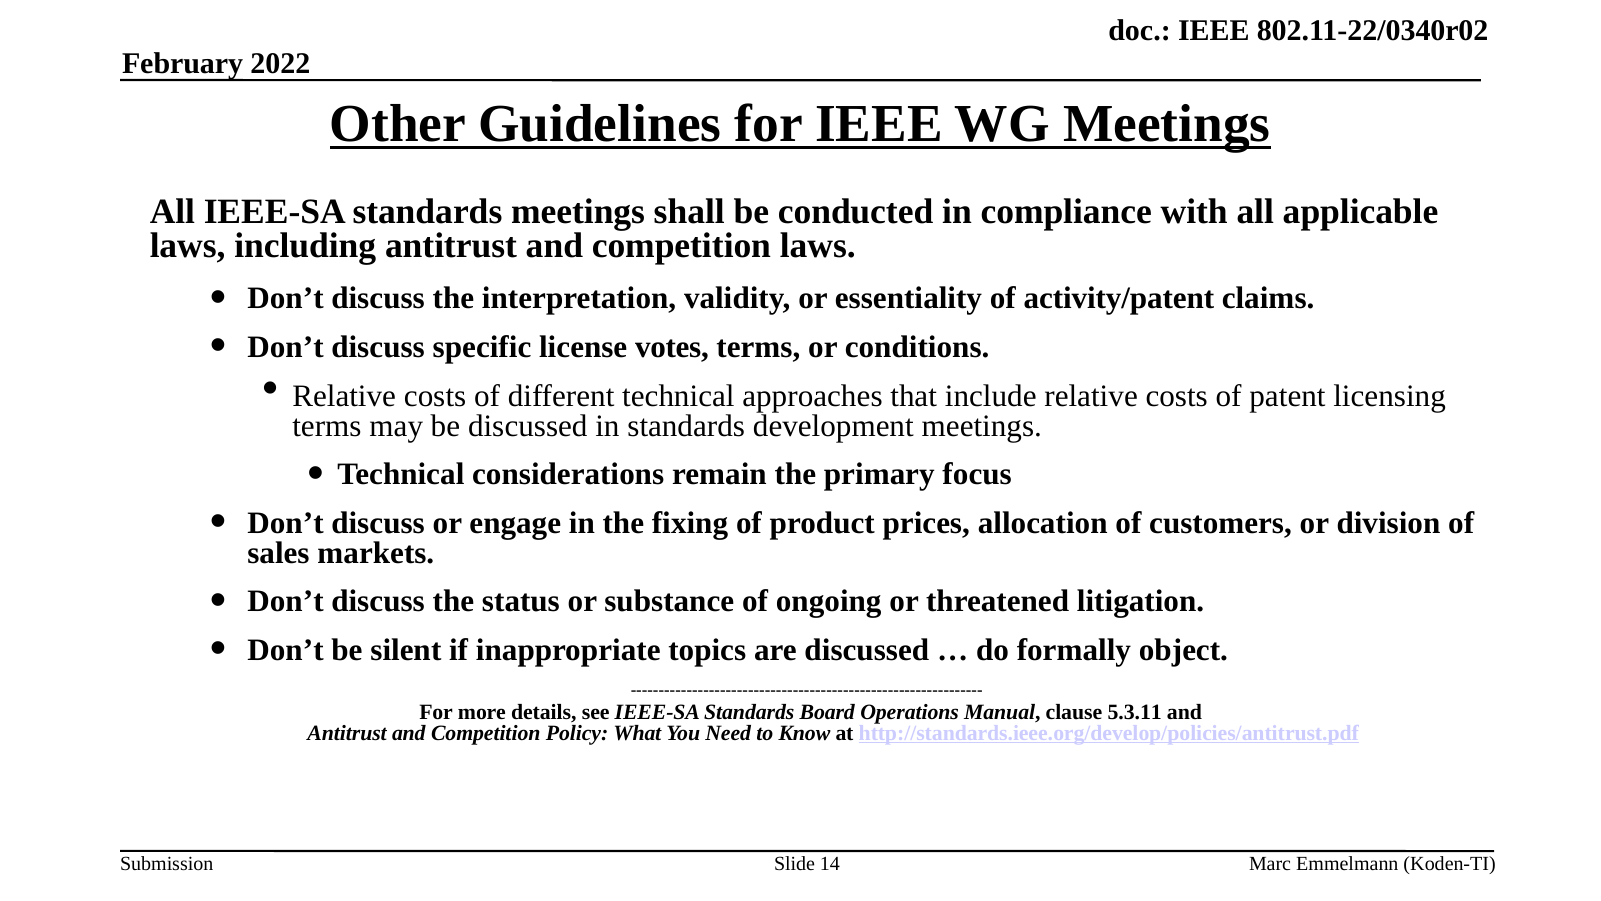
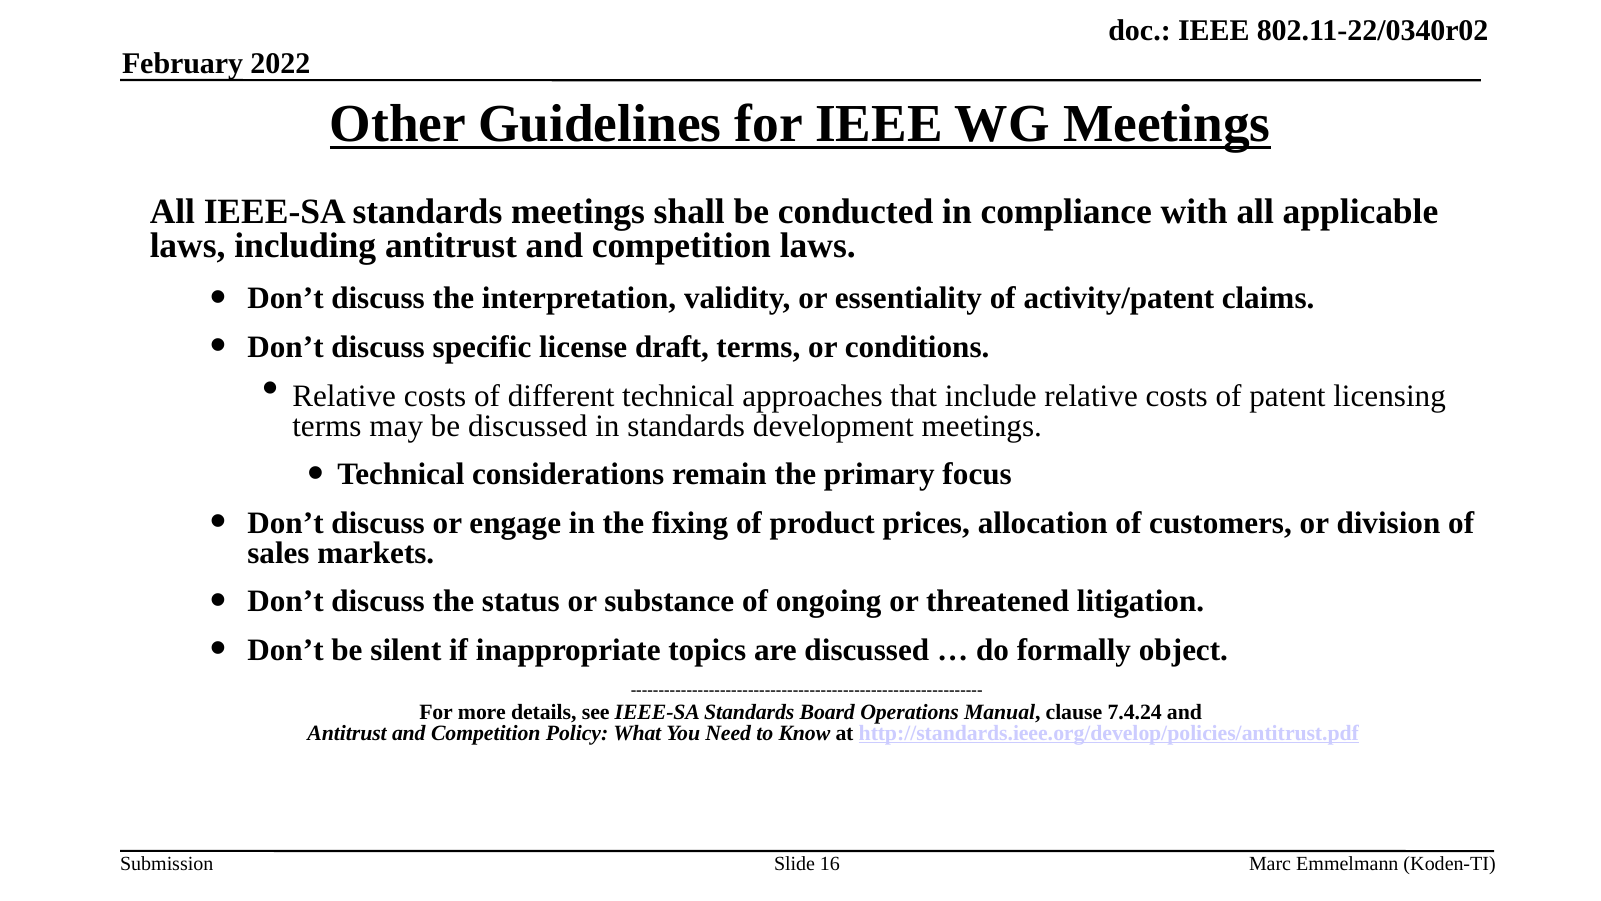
votes: votes -> draft (672, 347)
5.3.11: 5.3.11 -> 7.4.24 (1135, 712)
14: 14 -> 16 (830, 864)
